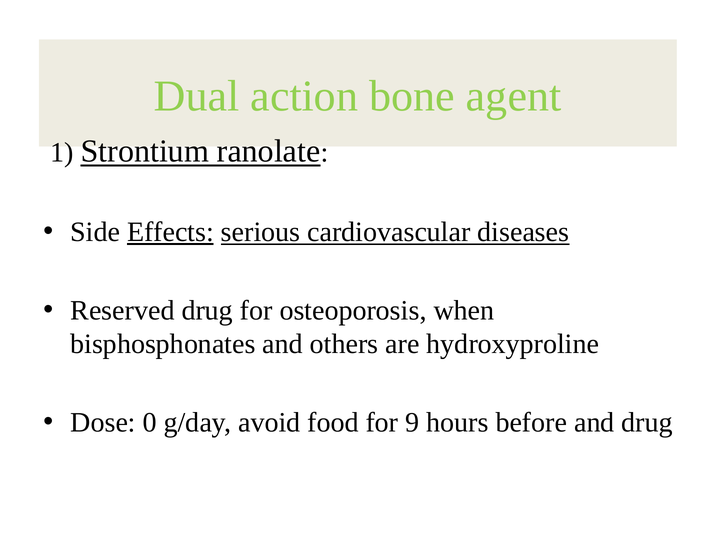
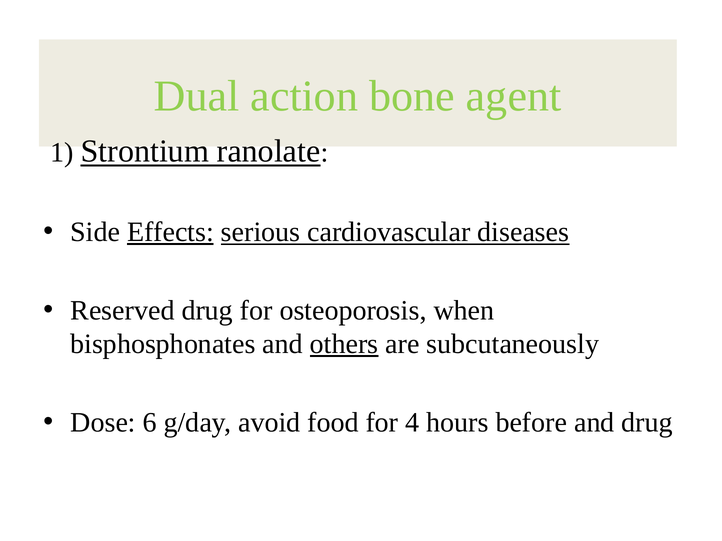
others underline: none -> present (344, 344)
hydroxyproline: hydroxyproline -> subcutaneously (513, 344)
0: 0 -> 6 (150, 423)
9: 9 -> 4 (412, 423)
